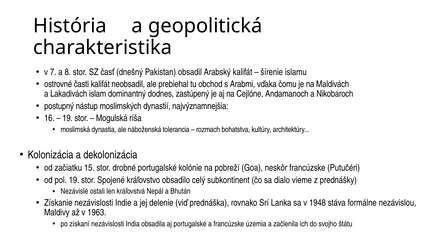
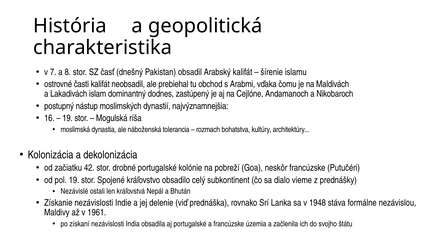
15: 15 -> 42 (89, 168)
1963: 1963 -> 1961 (97, 212)
